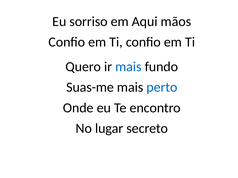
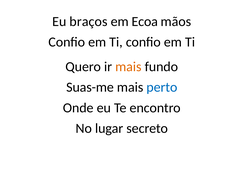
sorriso: sorriso -> braços (88, 22)
Aqui: Aqui -> Ecoa (145, 22)
mais colour: blue -> orange (128, 67)
